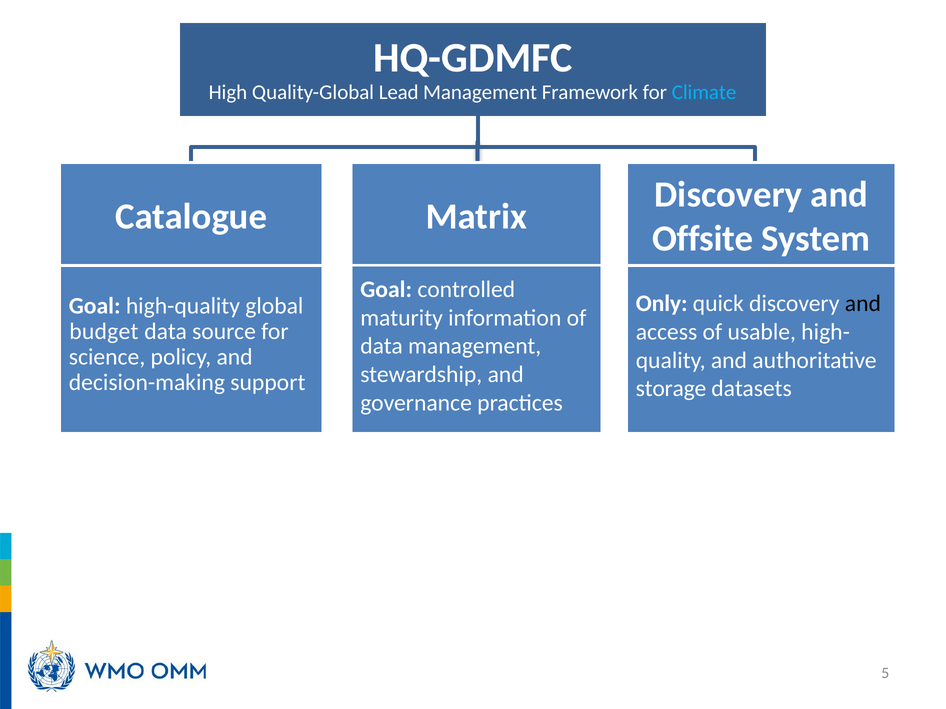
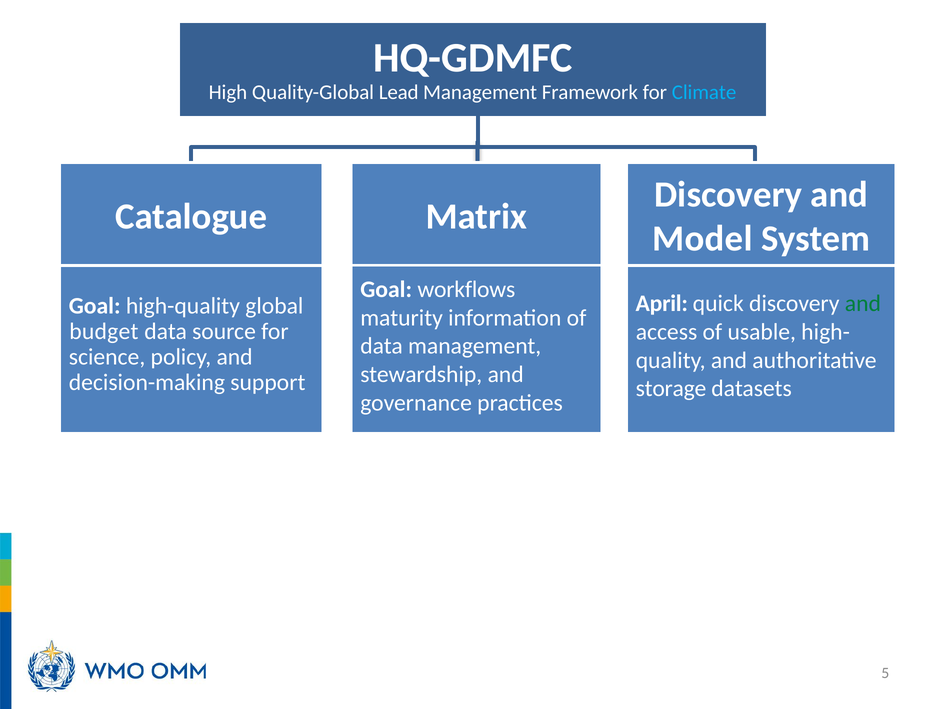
Offsite: Offsite -> Model (703, 239)
controlled: controlled -> workflows (466, 290)
Only: Only -> April (662, 304)
and colour: black -> green (863, 304)
